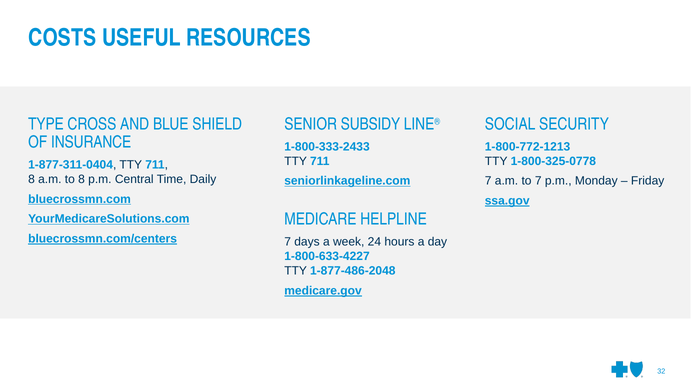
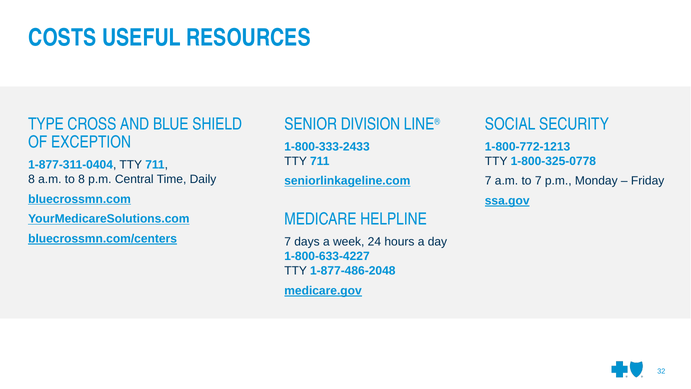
SUBSIDY: SUBSIDY -> DIVISION (370, 124)
INSURANCE: INSURANCE -> EXCEPTION (91, 142)
